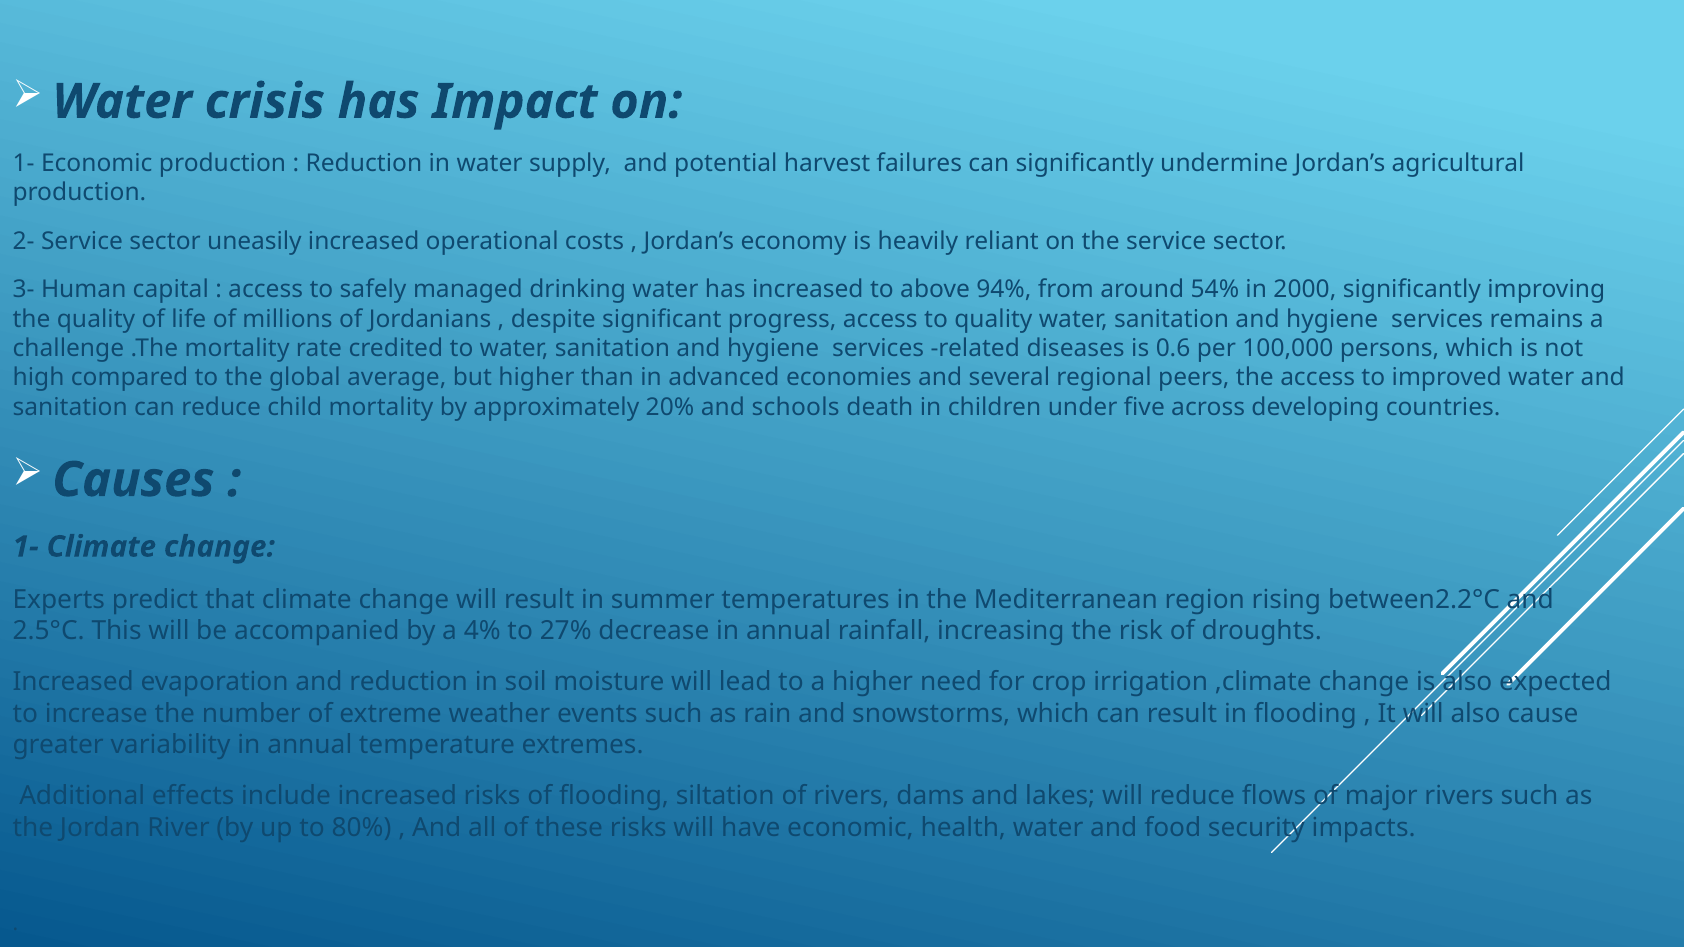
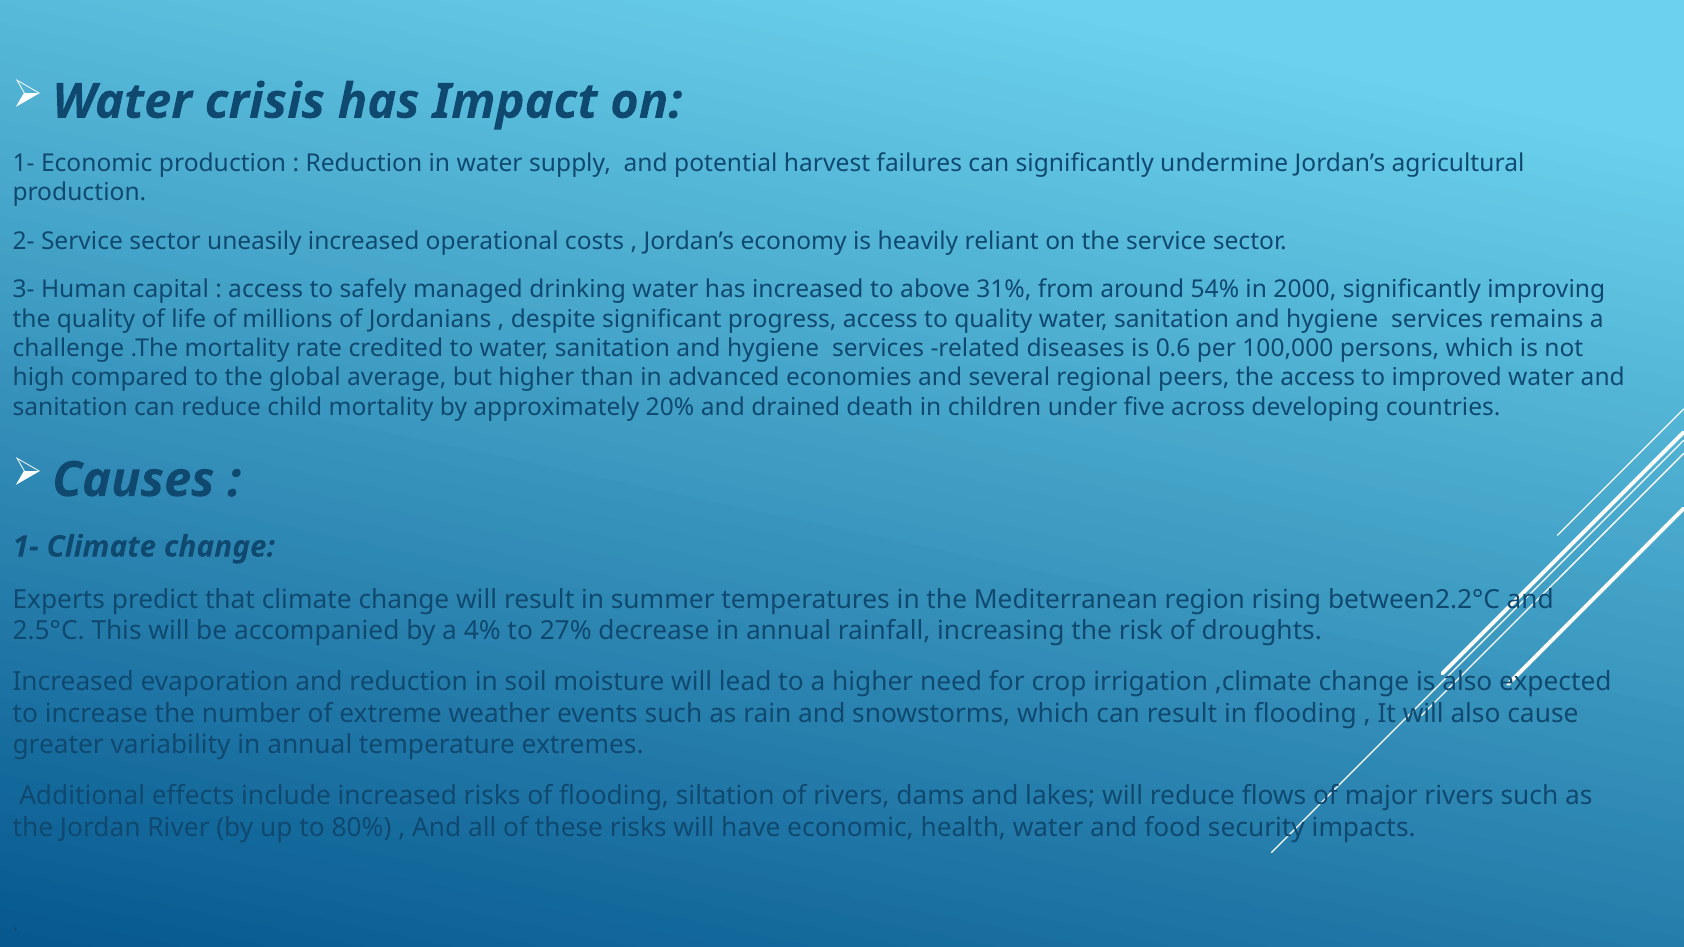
94%: 94% -> 31% (1004, 289)
schools: schools -> drained (796, 407)
